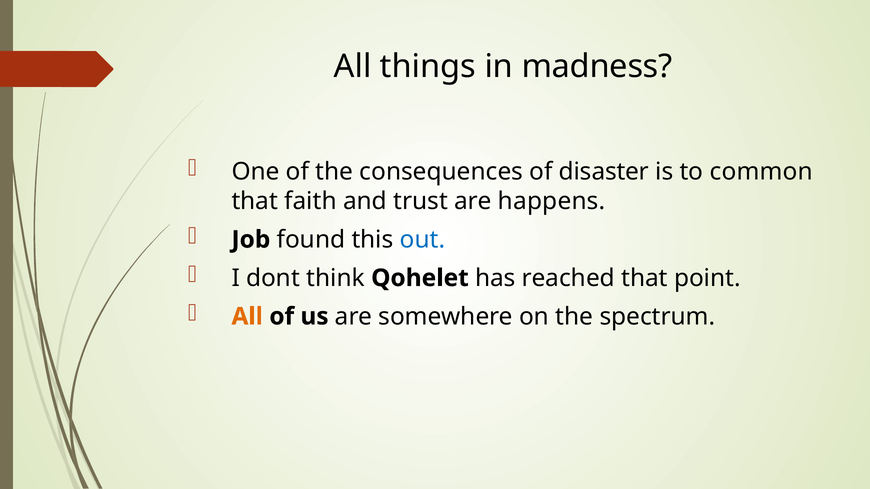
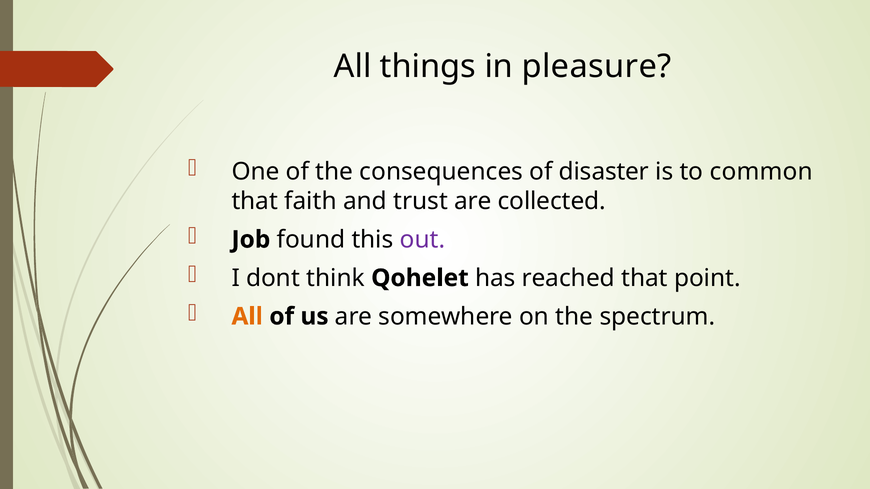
madness: madness -> pleasure (597, 66)
happens: happens -> collected (552, 201)
out colour: blue -> purple (422, 240)
